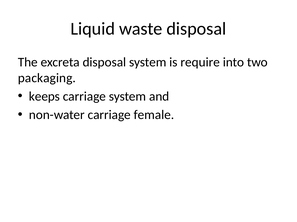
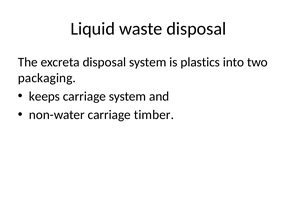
require: require -> plastics (200, 62)
female: female -> timber (154, 115)
